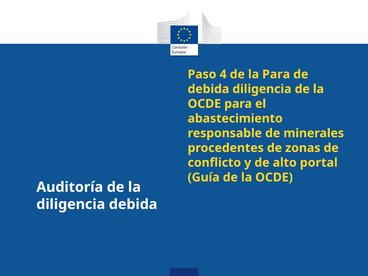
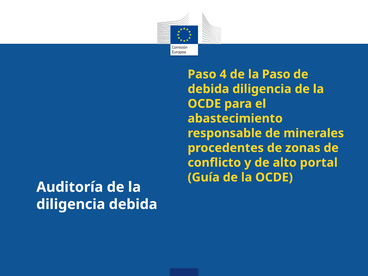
la Para: Para -> Paso (276, 74)
